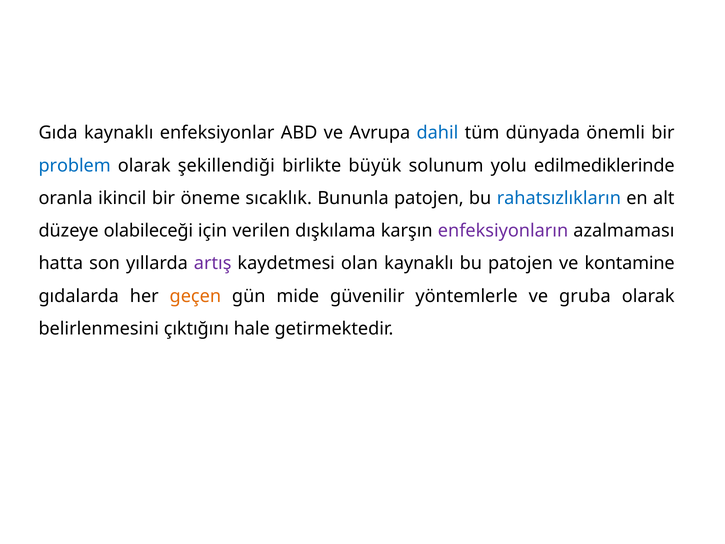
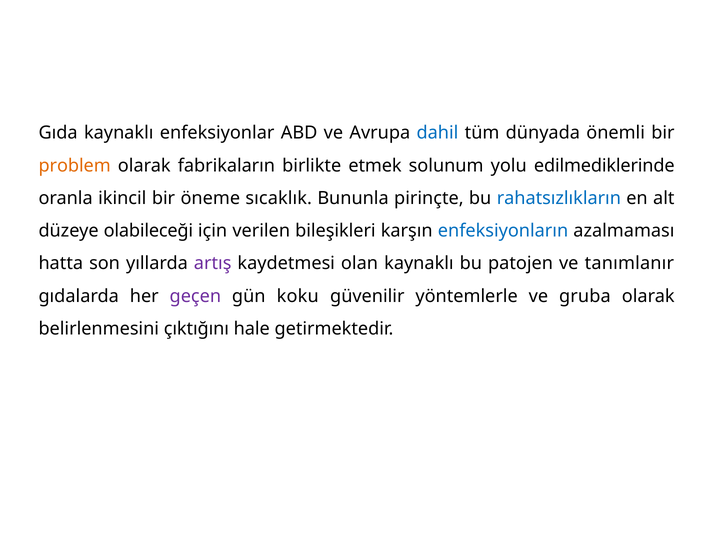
problem colour: blue -> orange (75, 166)
şekillendiği: şekillendiği -> fabrikaların (226, 166)
büyük: büyük -> etmek (375, 166)
Bununla patojen: patojen -> pirinçte (429, 198)
dışkılama: dışkılama -> bileşikleri (335, 231)
enfeksiyonların colour: purple -> blue (503, 231)
kontamine: kontamine -> tanımlanır (629, 263)
geçen colour: orange -> purple (195, 296)
mide: mide -> koku (298, 296)
